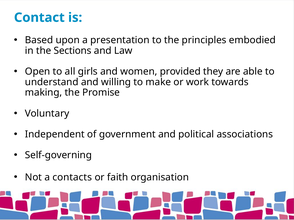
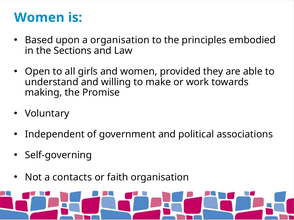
Contact: Contact -> Women (39, 18)
a presentation: presentation -> organisation (120, 40)
